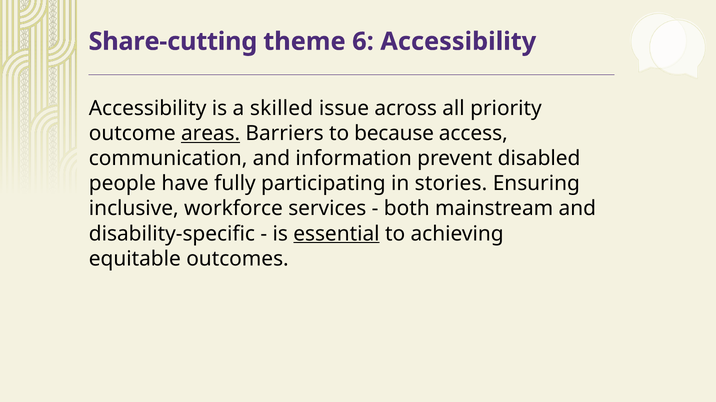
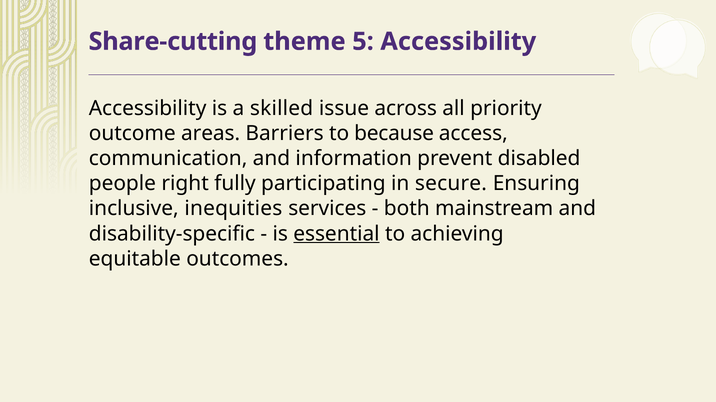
6: 6 -> 5 (363, 42)
areas underline: present -> none (211, 134)
have: have -> right (185, 184)
stories: stories -> secure (451, 184)
workforce: workforce -> inequities (233, 209)
